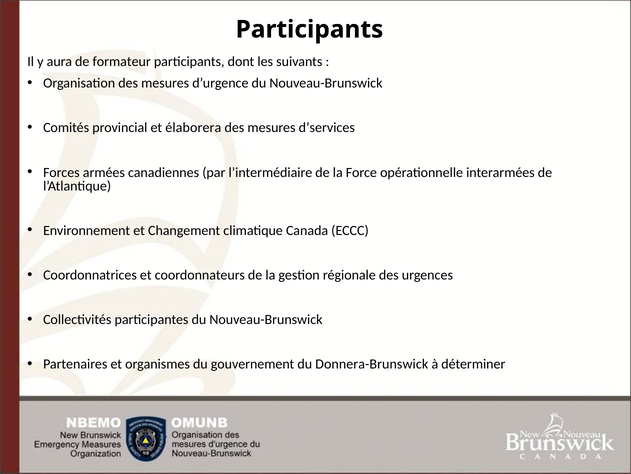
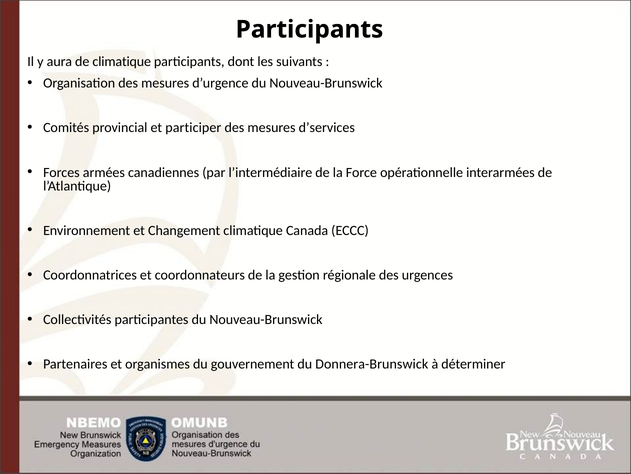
de formateur: formateur -> climatique (122, 62)
élaborera: élaborera -> participer (193, 128)
